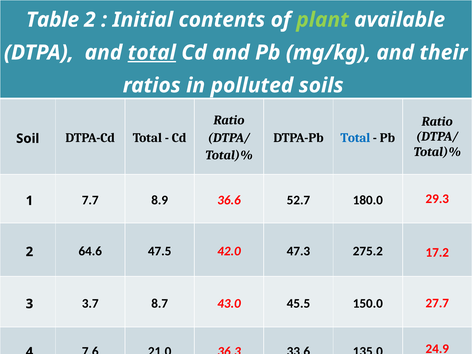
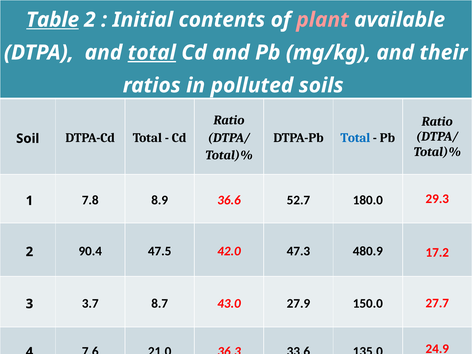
Table underline: none -> present (53, 20)
plant colour: light green -> pink (323, 20)
7.7: 7.7 -> 7.8 (90, 200)
64.6: 64.6 -> 90.4 (90, 251)
275.2: 275.2 -> 480.9 (368, 251)
45.5: 45.5 -> 27.9 (298, 303)
